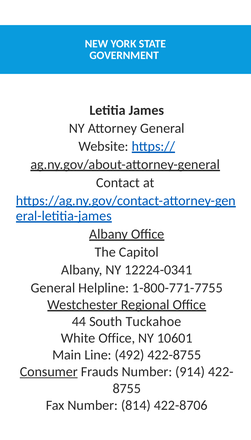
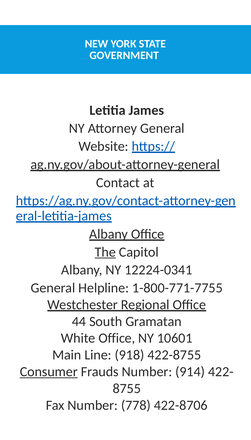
The underline: none -> present (105, 252)
Tuckahoe: Tuckahoe -> Gramatan (154, 321)
492: 492 -> 918 (130, 354)
814: 814 -> 778 (136, 405)
